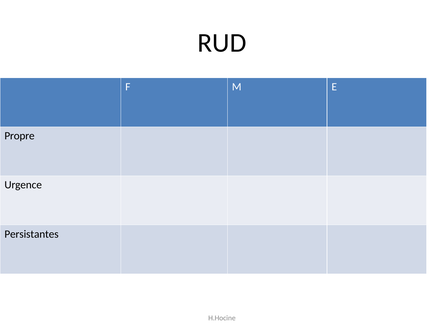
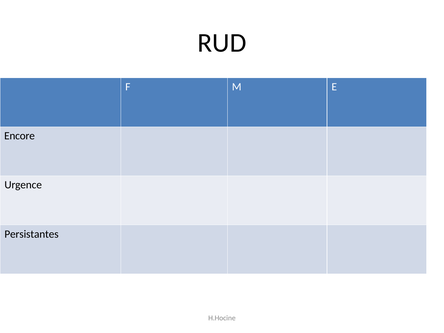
Propre: Propre -> Encore (20, 136)
